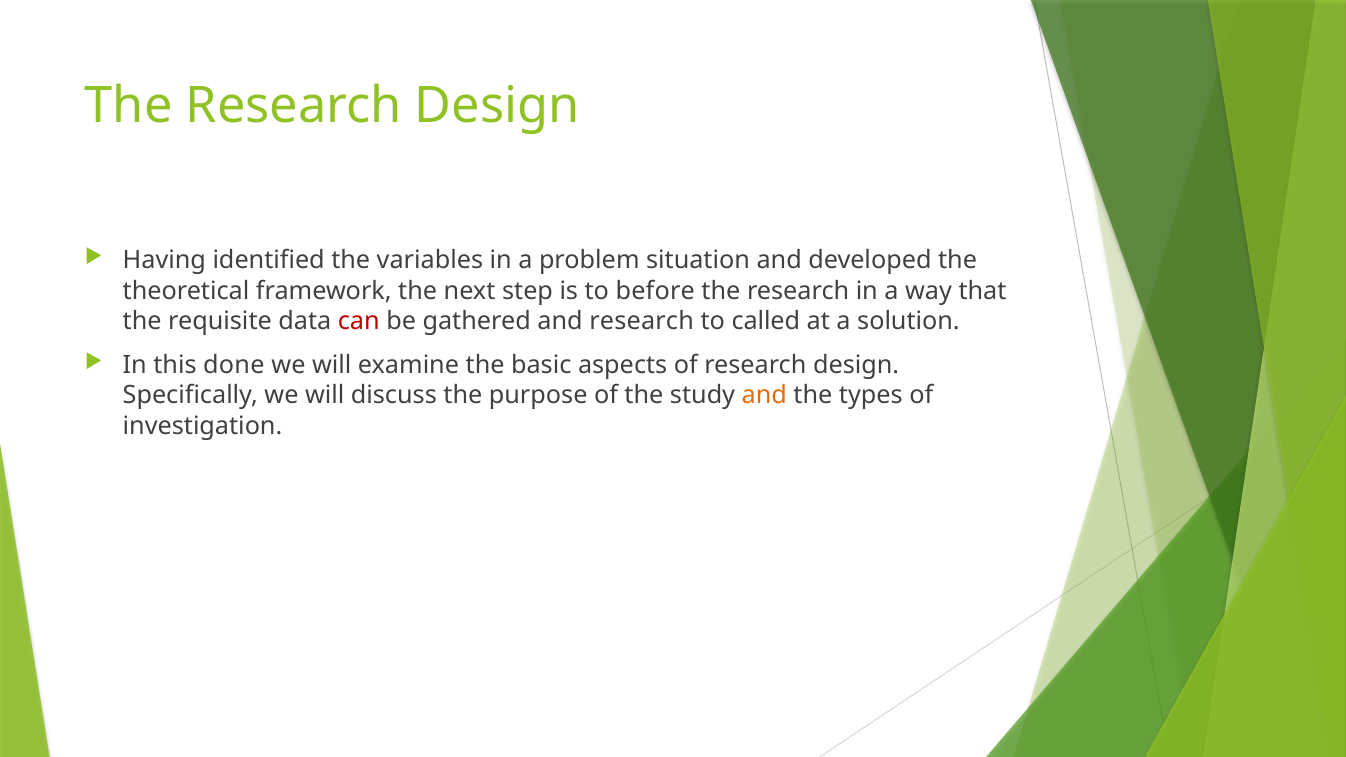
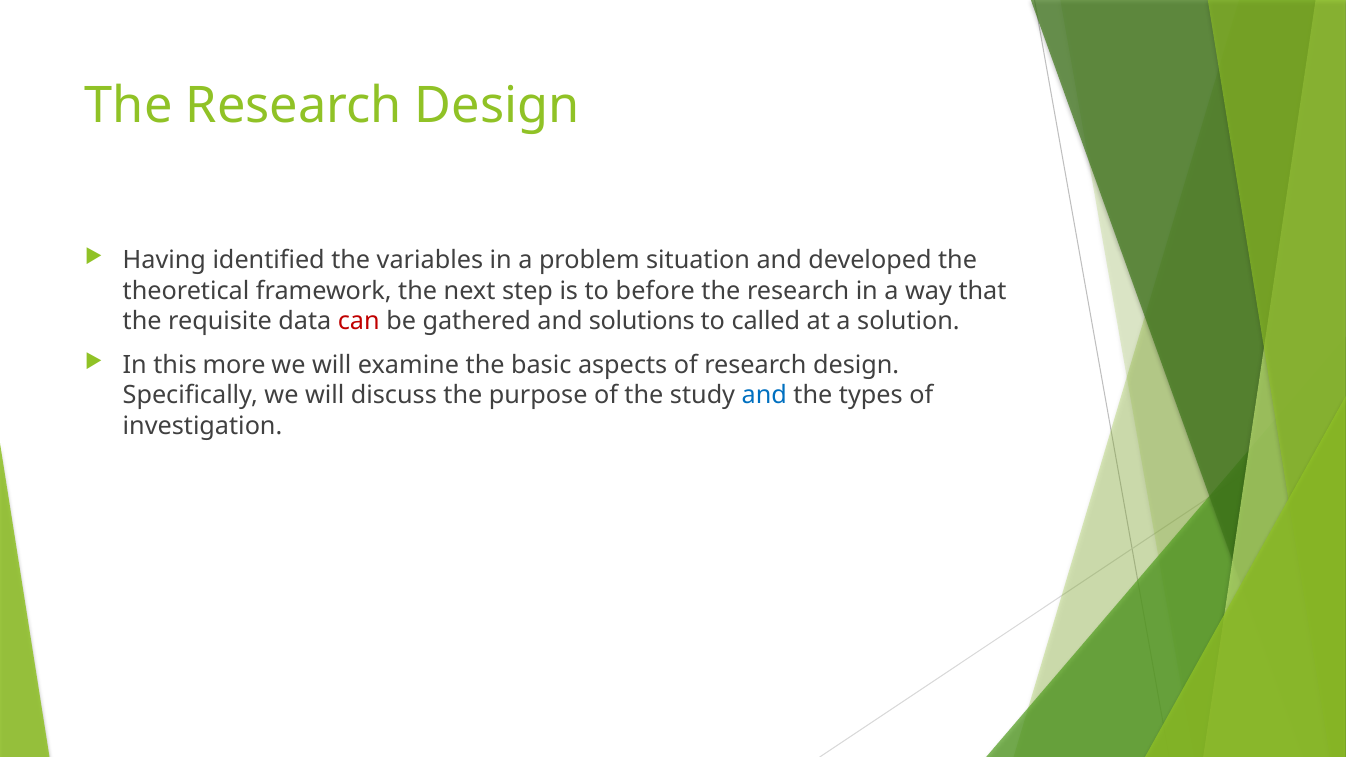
and research: research -> solutions (642, 321)
done: done -> more (234, 365)
and colour: orange -> blue (764, 396)
